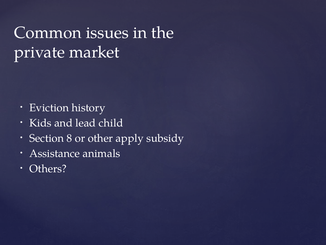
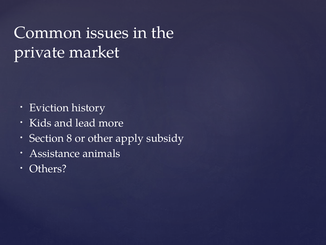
child: child -> more (111, 123)
